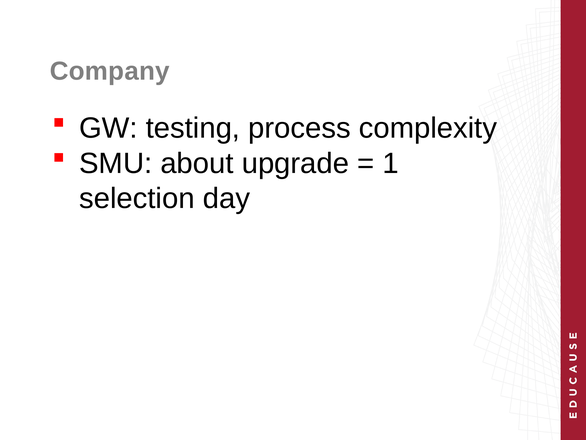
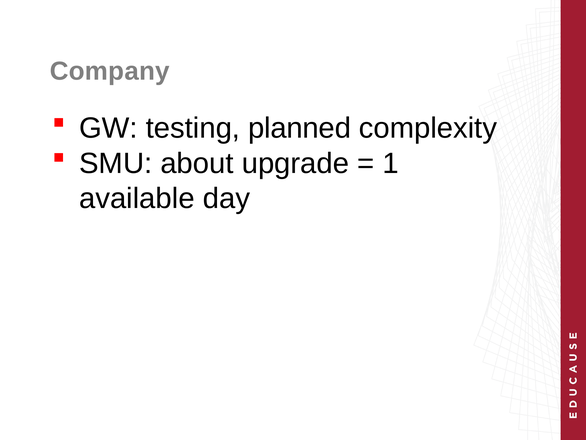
process: process -> planned (300, 128)
selection: selection -> available (137, 198)
